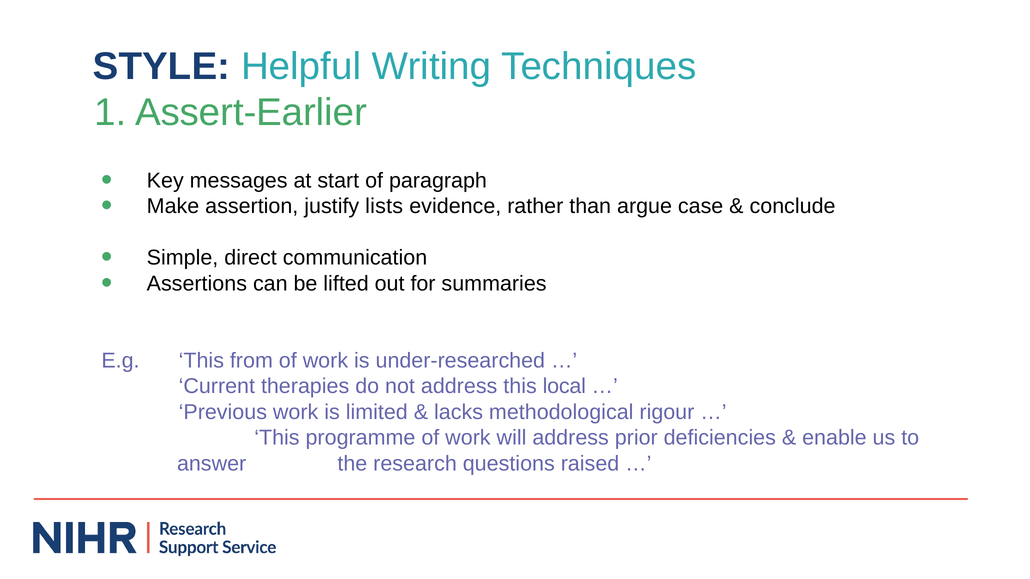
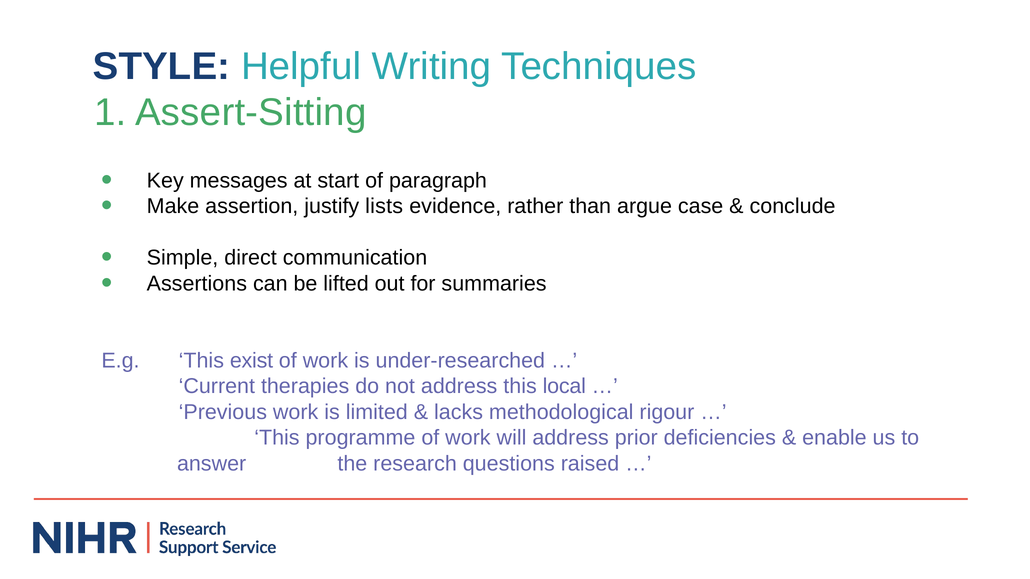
Assert-Earlier: Assert-Earlier -> Assert-Sitting (251, 112)
from: from -> exist (252, 361)
